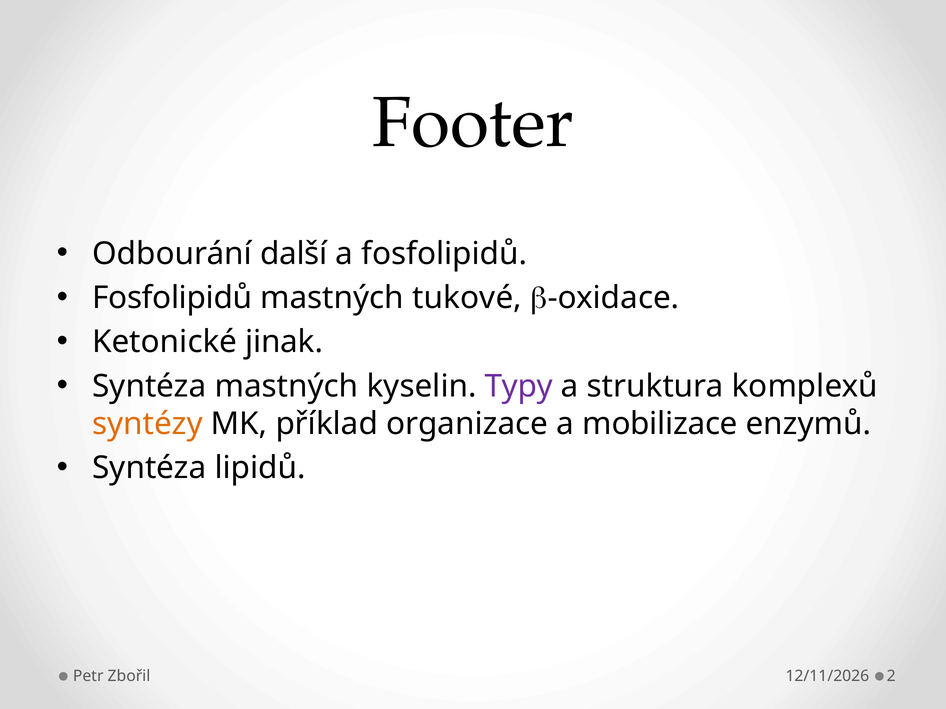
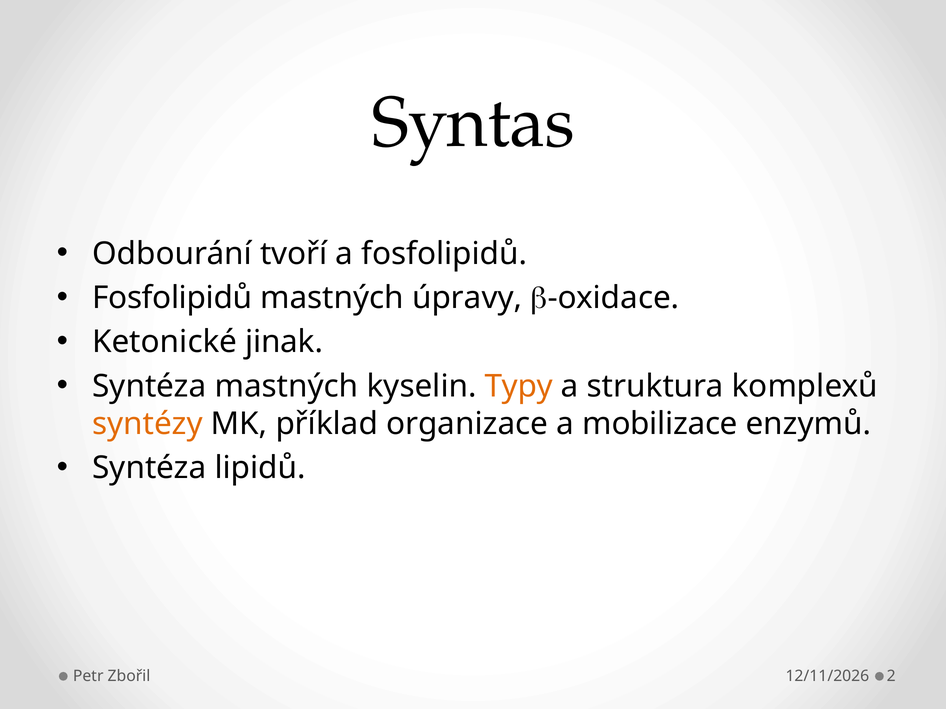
Footer: Footer -> Syntas (473, 123)
další: další -> tvoří (294, 254)
tukové: tukové -> úpravy (467, 298)
Typy colour: purple -> orange (519, 386)
